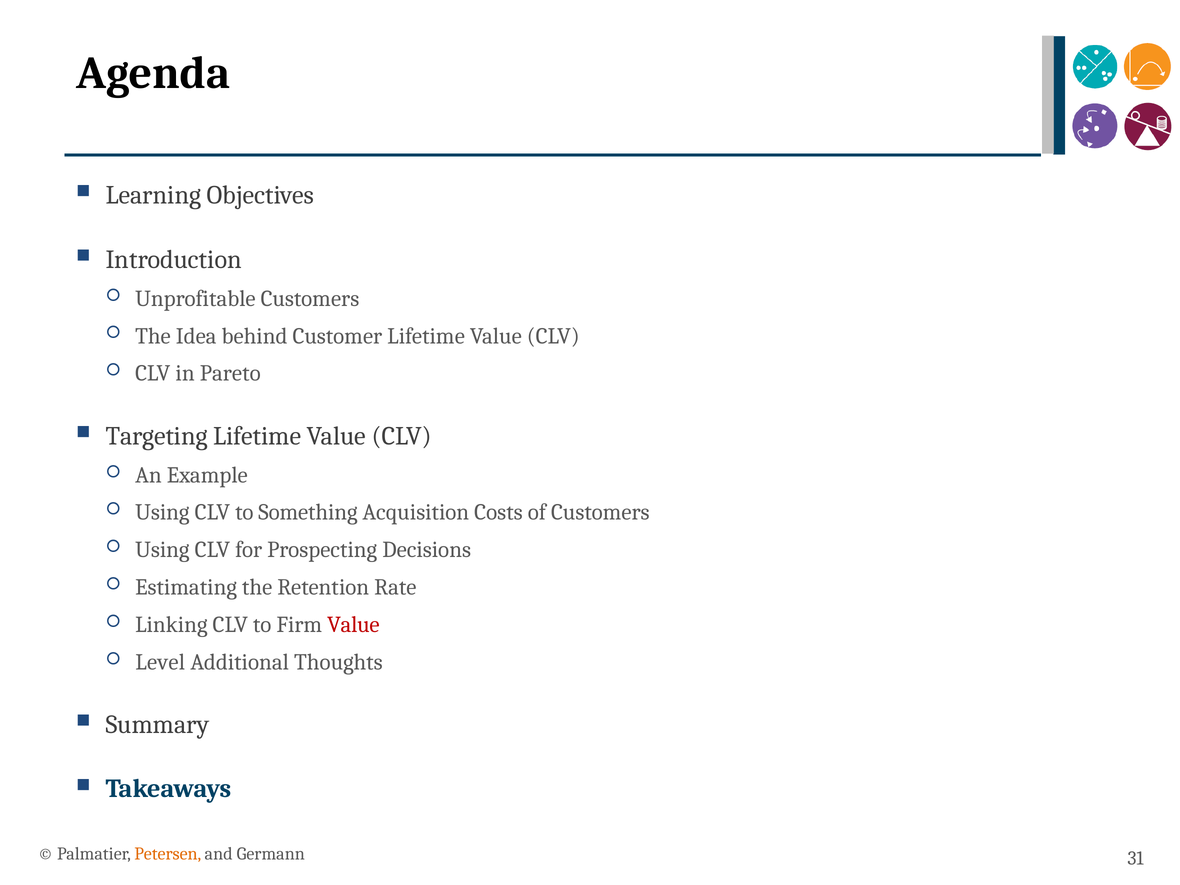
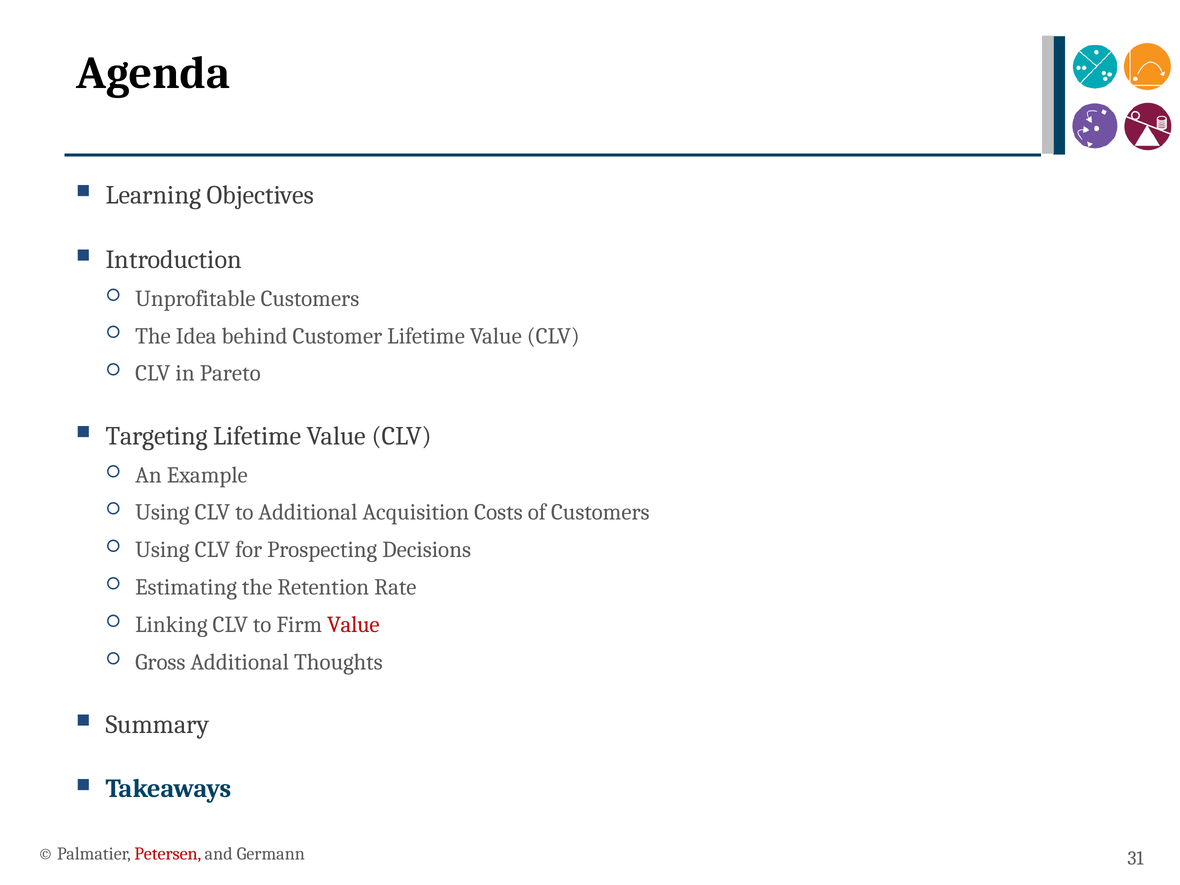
to Something: Something -> Additional (308, 512)
Level: Level -> Gross (160, 662)
Petersen colour: orange -> red (168, 854)
